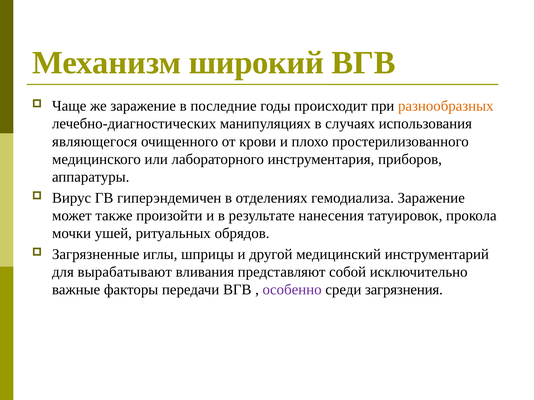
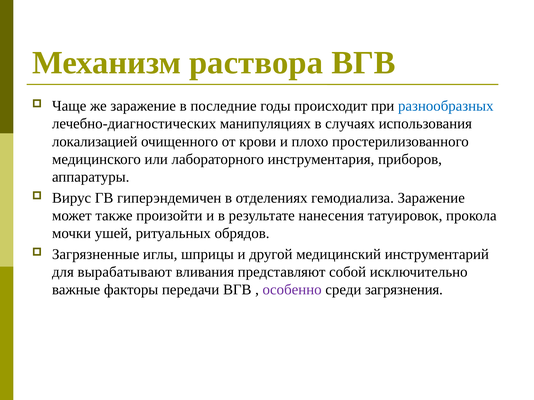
широкий: широкий -> раствора (256, 63)
разнообразных colour: orange -> blue (446, 106)
являющегося: являющегося -> локализацией (95, 142)
